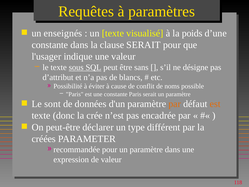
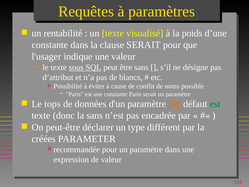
enseignés: enseignés -> rentabilité (63, 33)
sont: sont -> tops (52, 104)
est colour: orange -> green (215, 104)
la crée: crée -> sans (95, 115)
